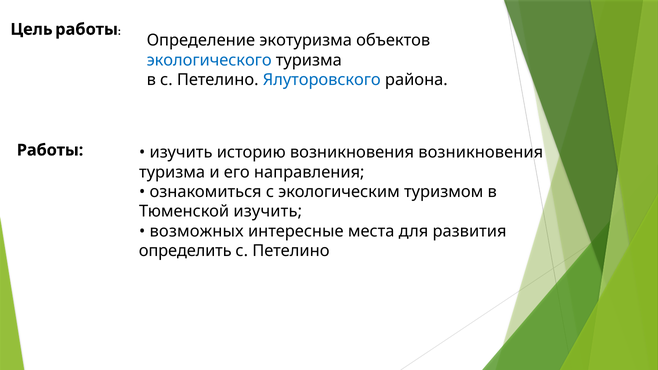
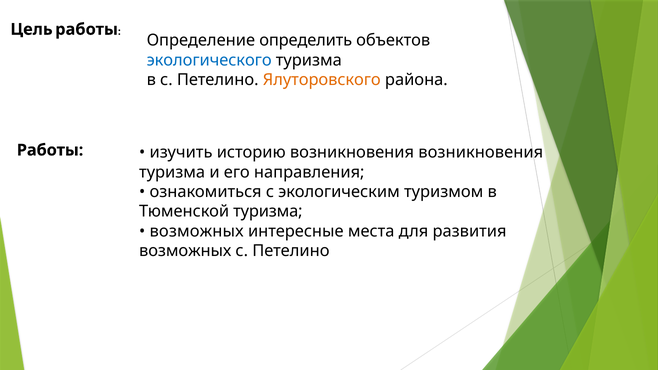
экотуризма: экотуризма -> определить (306, 40)
Ялуторовского colour: blue -> orange (322, 80)
Тюменской изучить: изучить -> туризма (268, 212)
определить: определить -> возможных (185, 251)
